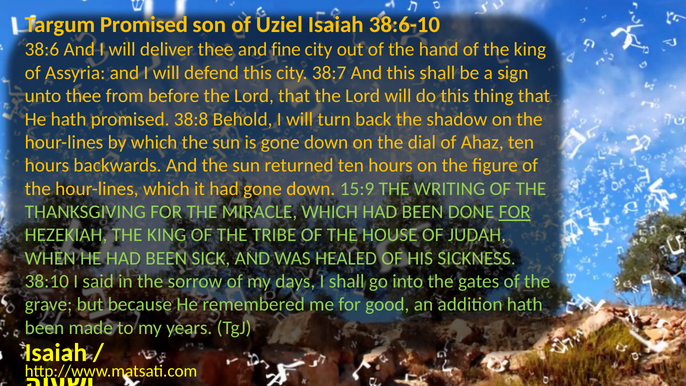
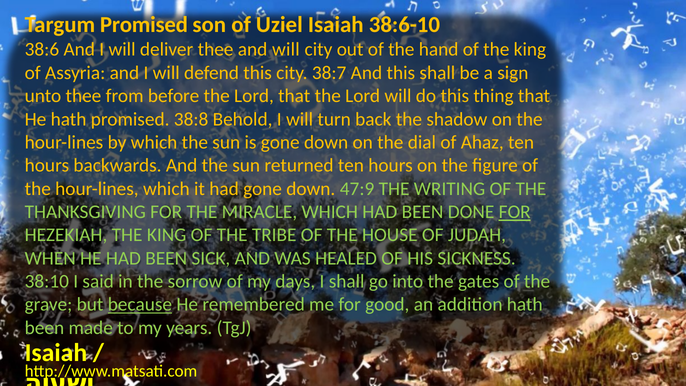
and fine: fine -> will (286, 50)
15:9: 15:9 -> 47:9 (357, 189)
because underline: none -> present (140, 304)
